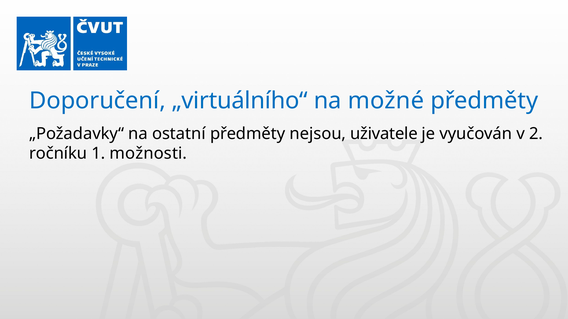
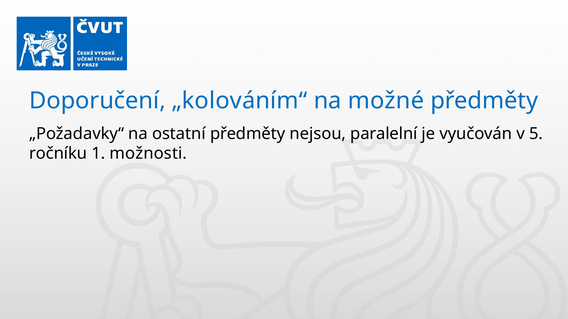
„virtuálního“: „virtuálního“ -> „kolováním“ (240, 101)
uživatele: uživatele -> paralelní (384, 134)
2: 2 -> 5 (536, 134)
